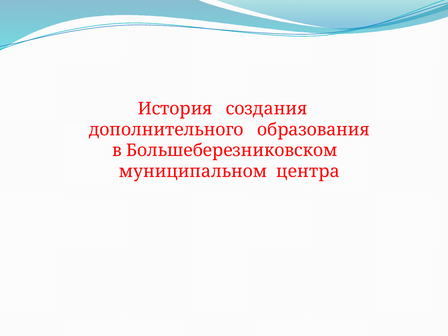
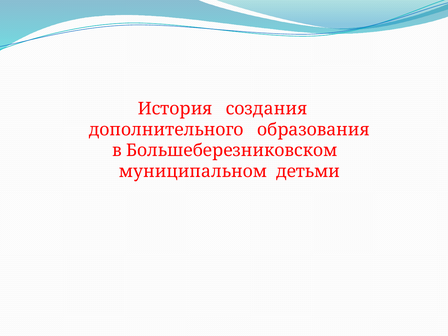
центра: центра -> детьми (308, 171)
